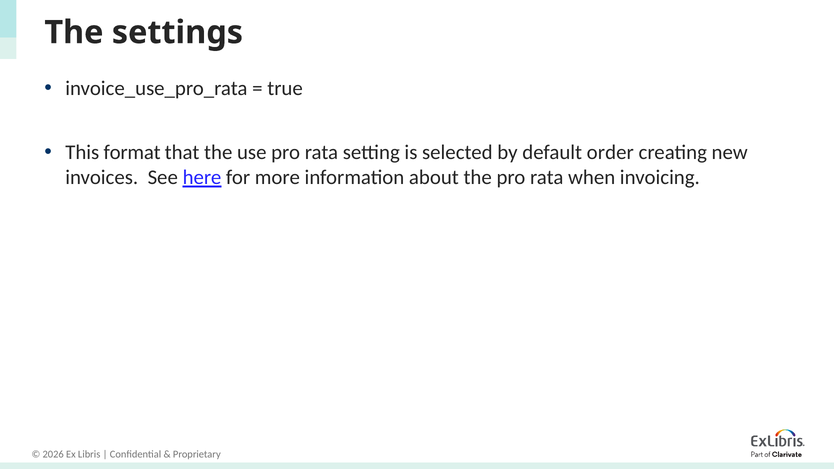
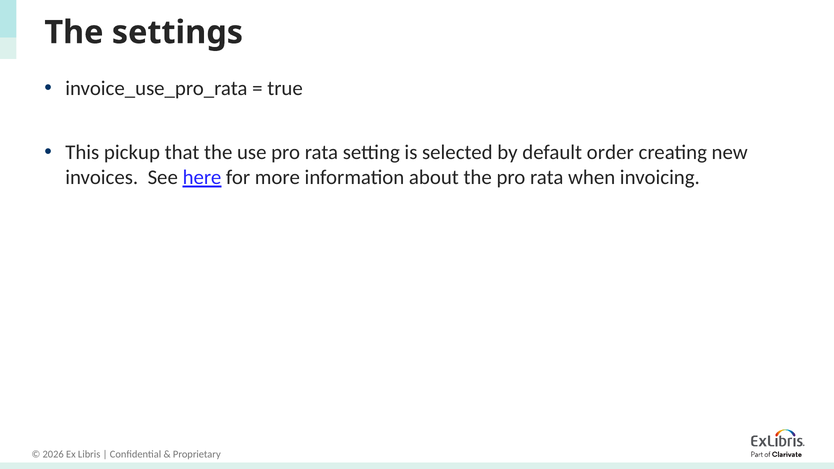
format: format -> pickup (132, 152)
